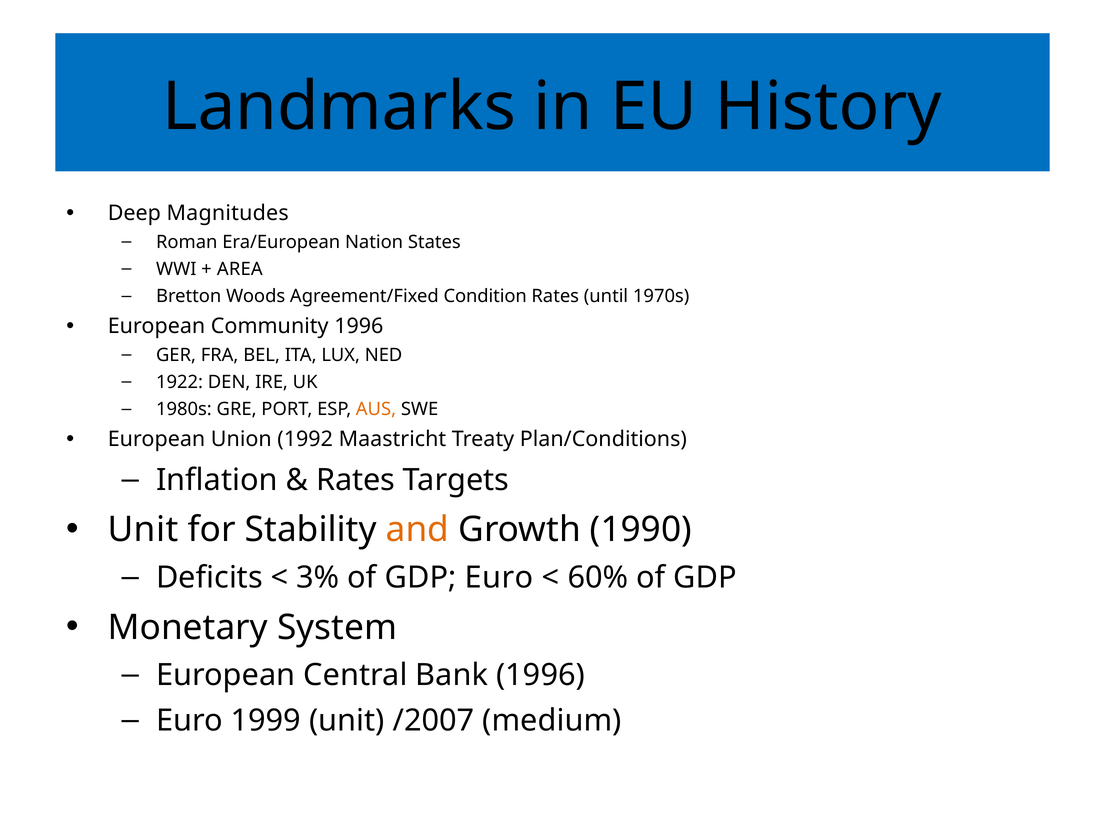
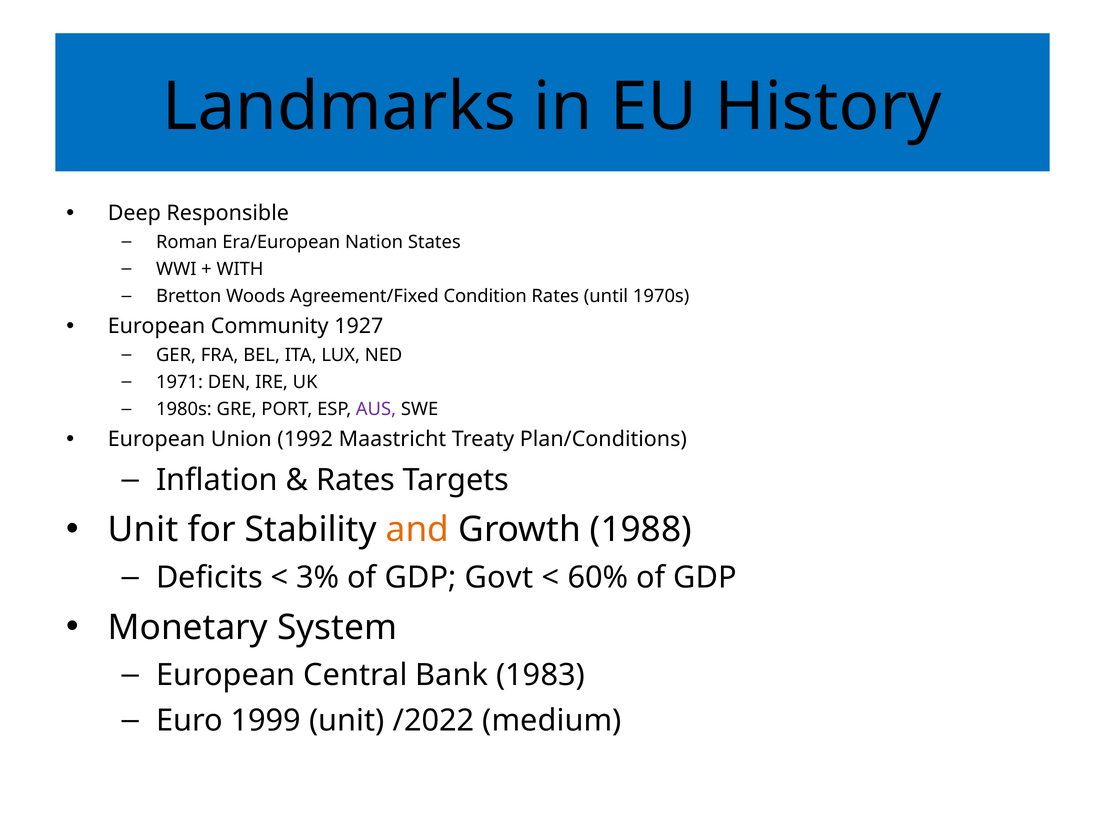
Magnitudes: Magnitudes -> Responsible (228, 213)
AREA: AREA -> WITH (240, 269)
Community 1996: 1996 -> 1927 (359, 326)
1922: 1922 -> 1971 (180, 382)
AUS colour: orange -> purple (376, 409)
1990: 1990 -> 1988 (641, 530)
GDP Euro: Euro -> Govt (499, 577)
Bank 1996: 1996 -> 1983 (541, 675)
/2007: /2007 -> /2022 (434, 721)
